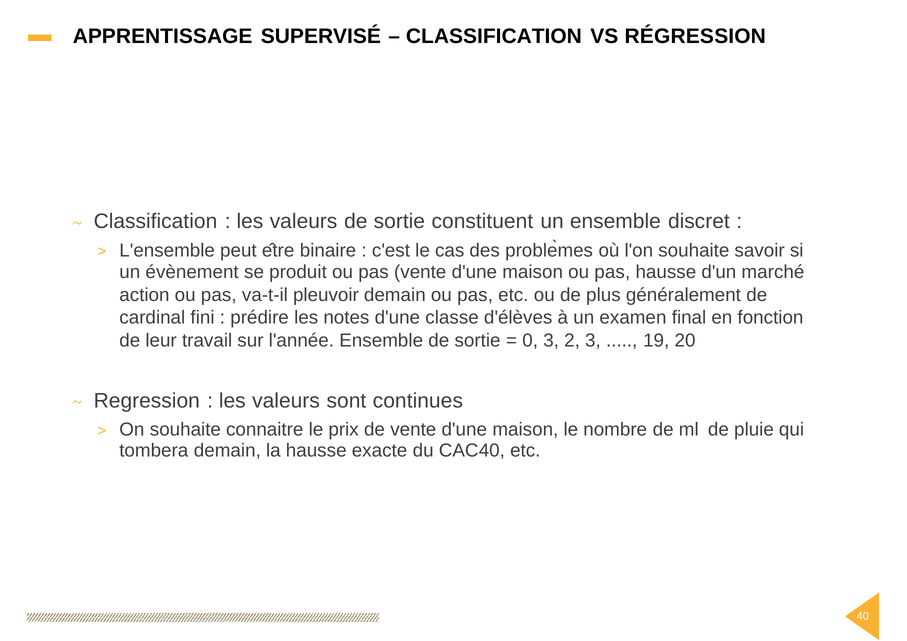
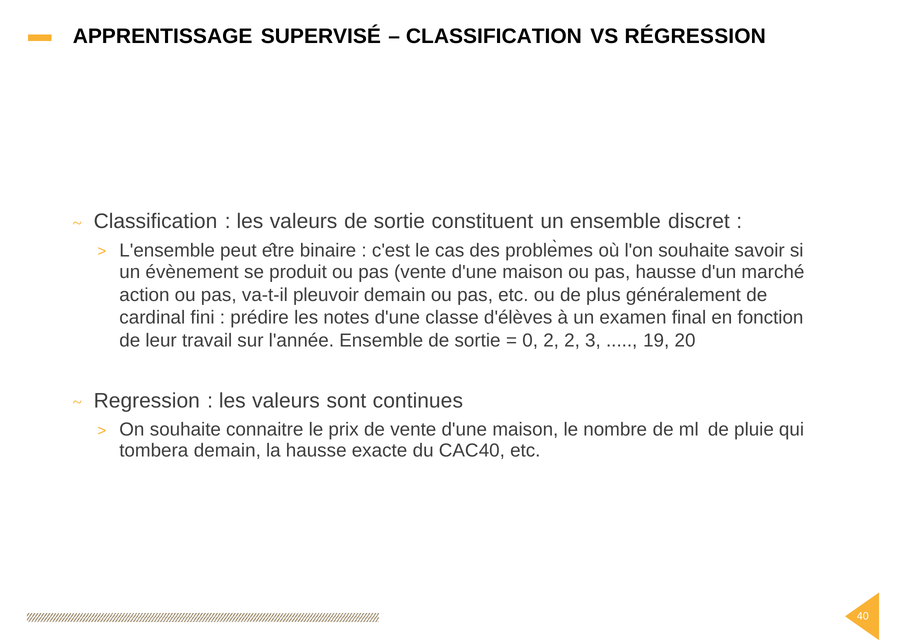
0 3: 3 -> 2 (551, 340)
